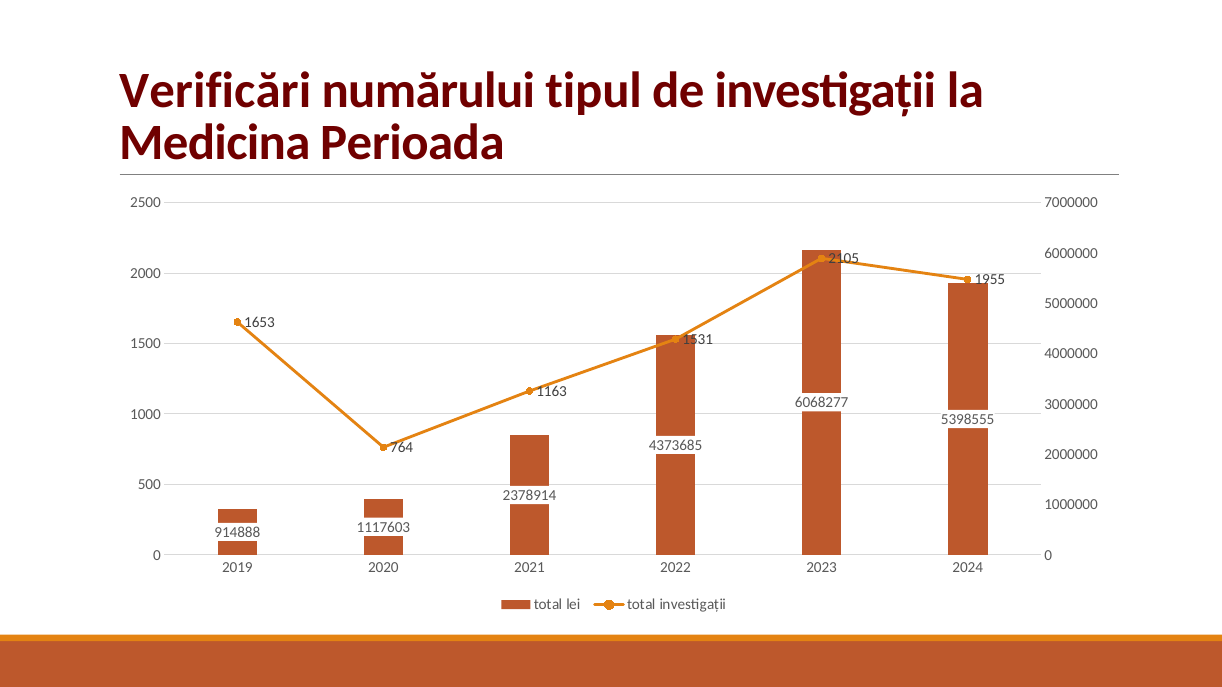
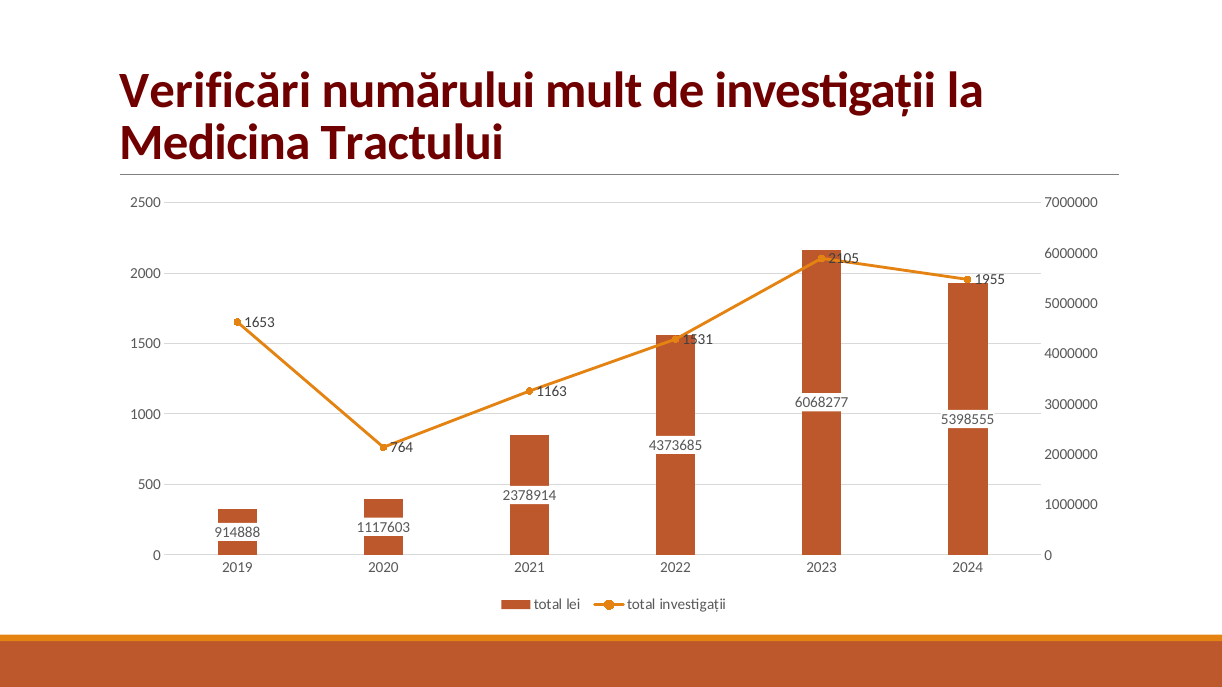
tipul: tipul -> mult (594, 90)
Perioada: Perioada -> Tractului (412, 142)
